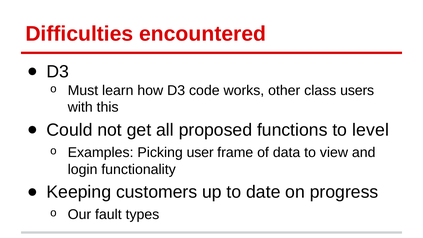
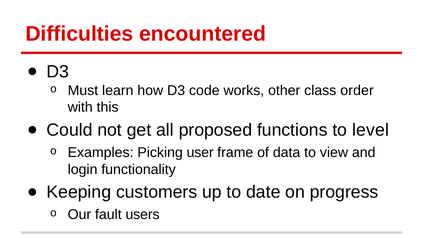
users: users -> order (357, 90)
types: types -> users (143, 214)
